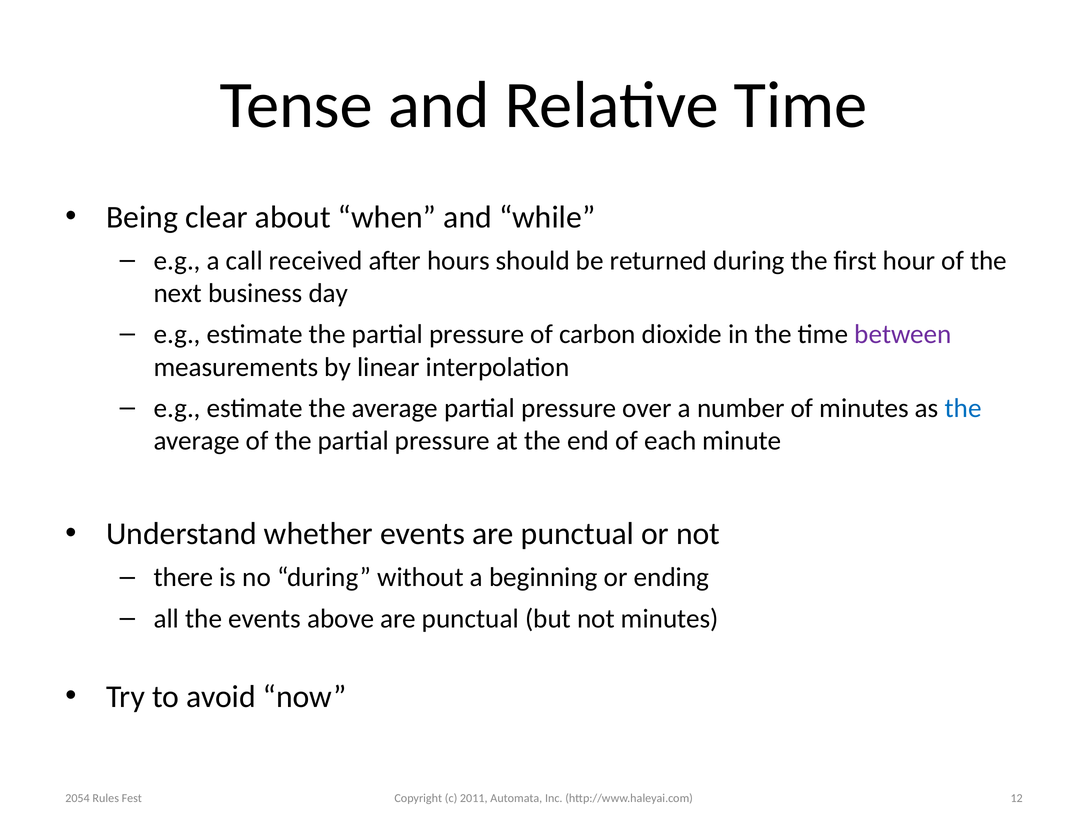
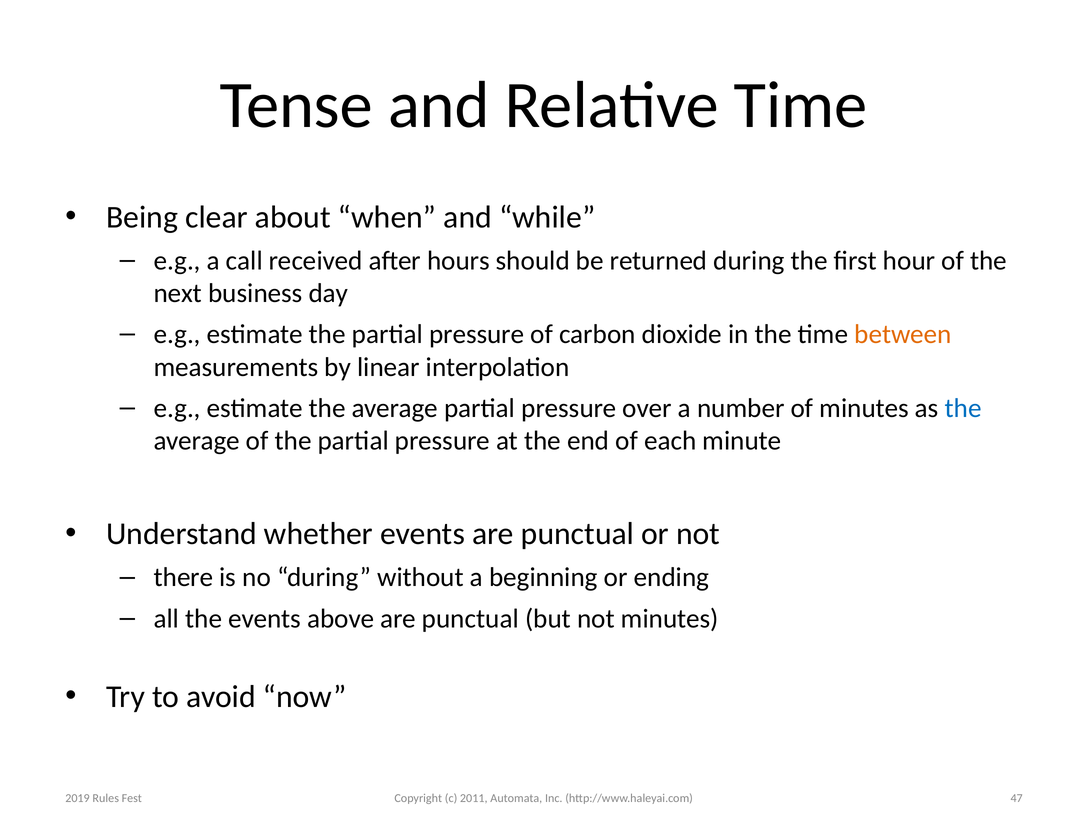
between colour: purple -> orange (903, 334)
2054: 2054 -> 2019 (77, 798)
12: 12 -> 47 (1017, 798)
